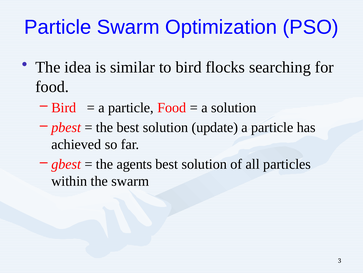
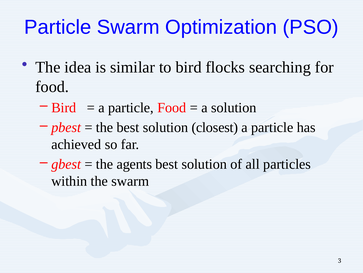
update: update -> closest (215, 127)
